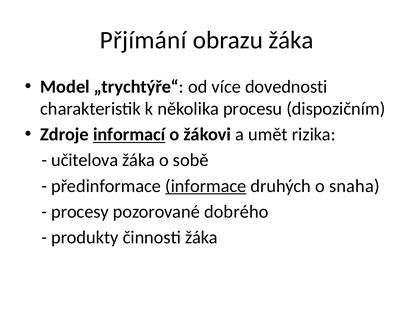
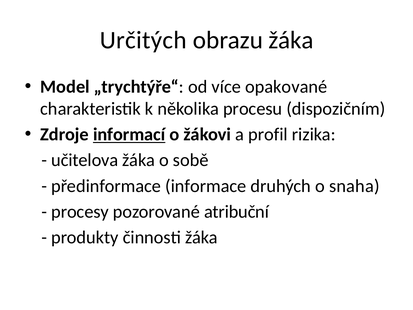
Přjímání: Přjímání -> Určitých (143, 40)
dovednosti: dovednosti -> opakované (286, 87)
umět: umět -> profil (268, 134)
informace underline: present -> none (206, 186)
dobrého: dobrého -> atribuční (236, 211)
